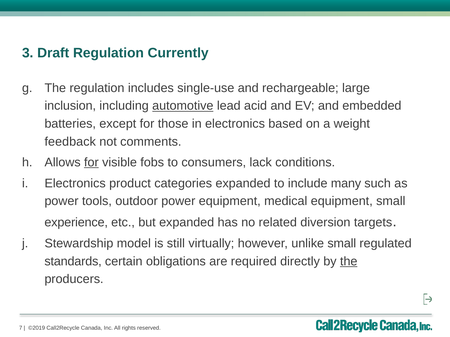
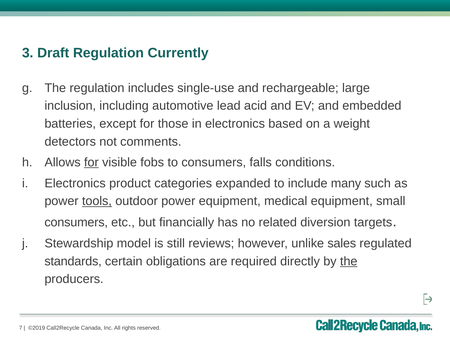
automotive underline: present -> none (183, 106)
feedback: feedback -> detectors (70, 142)
lack: lack -> falls (261, 163)
tools underline: none -> present (97, 202)
experience: experience -> consumers (76, 223)
but expanded: expanded -> financially (187, 223)
virtually: virtually -> reviews (211, 244)
unlike small: small -> sales (342, 244)
